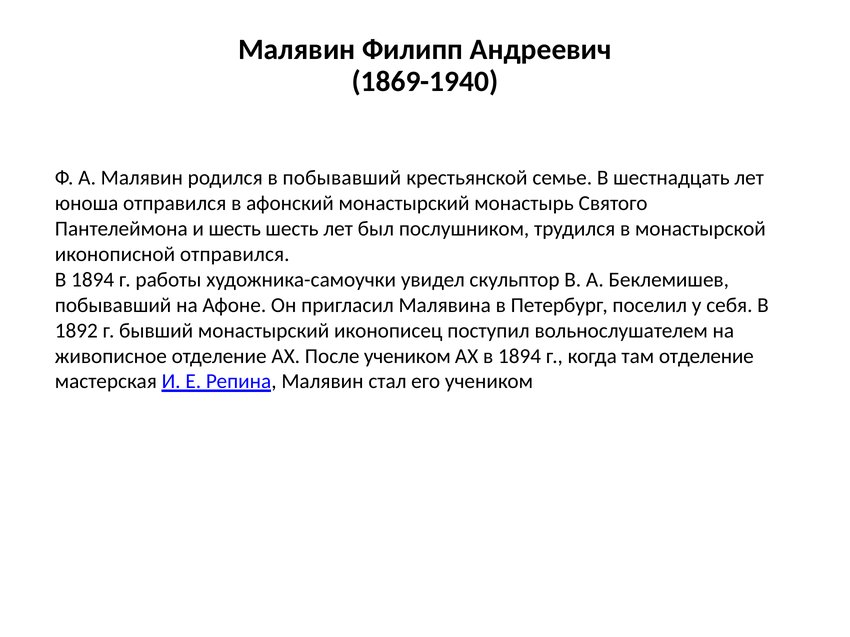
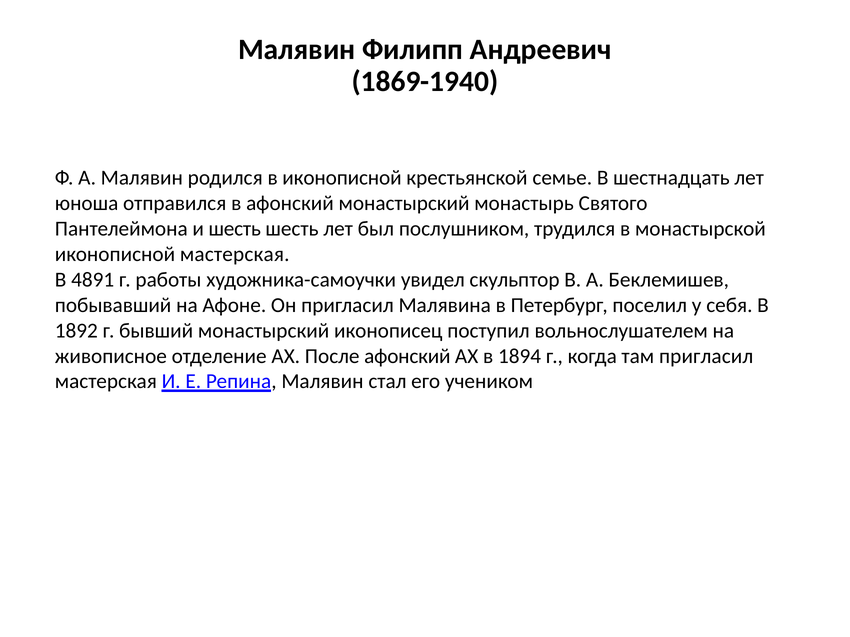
в побывавший: побывавший -> иконописной (342, 178)
иконописной отправился: отправился -> мастерская (235, 254)
1894: 1894 -> 4891 (93, 280)
После учеником: учеником -> афонский (407, 356)
там отделение: отделение -> пригласил (706, 356)
